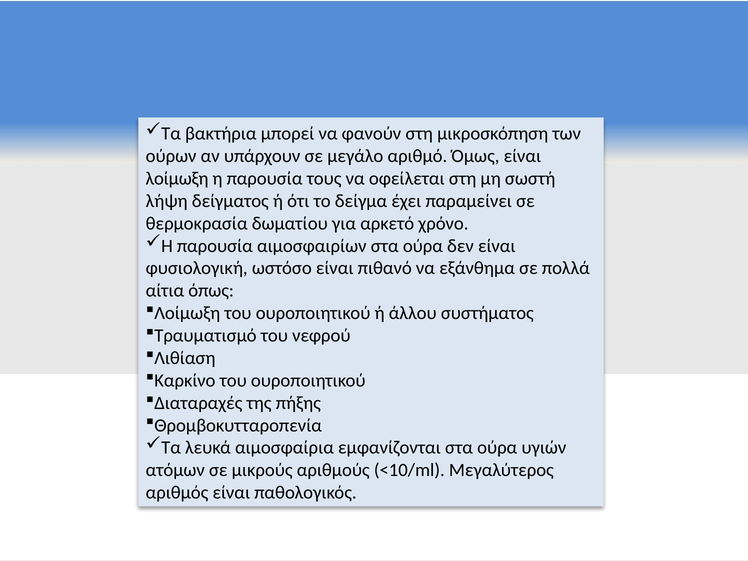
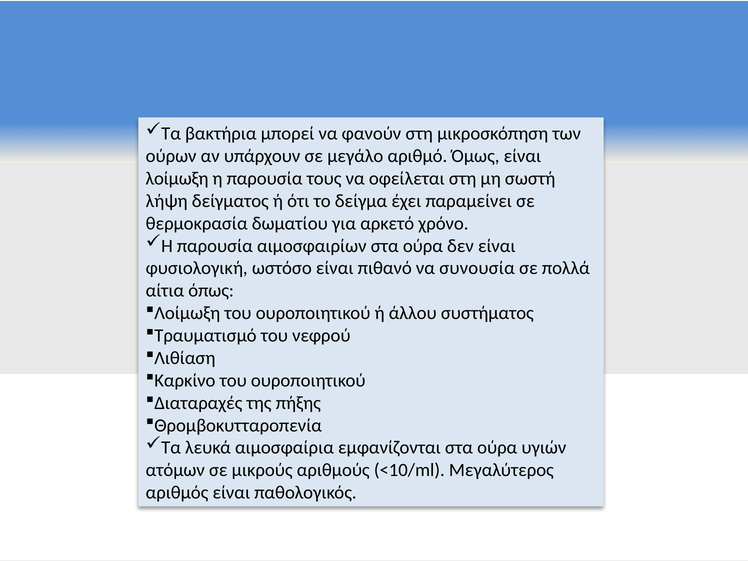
εξάνθημα: εξάνθημα -> συνουσία (477, 268)
